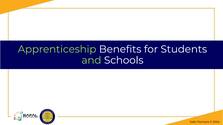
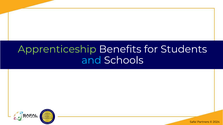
and colour: light green -> light blue (91, 60)
